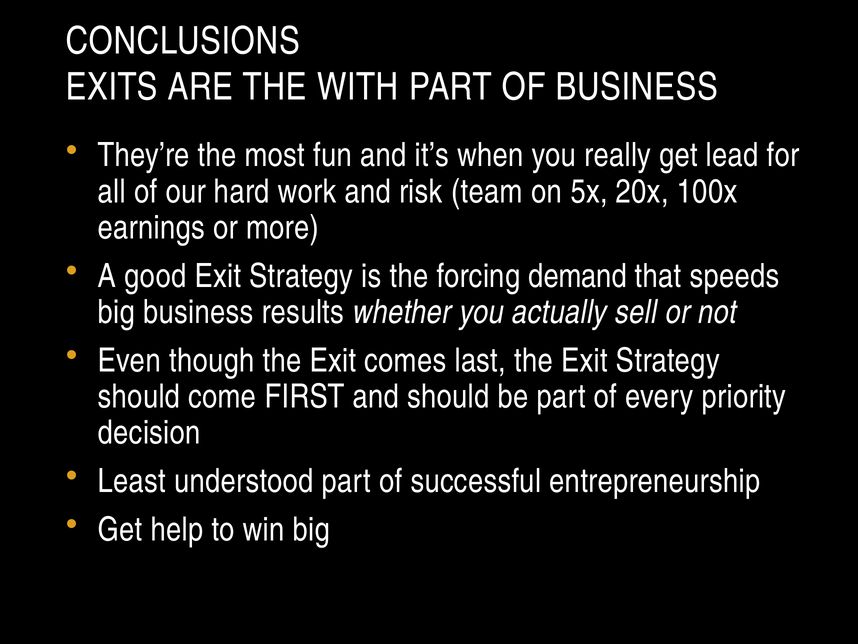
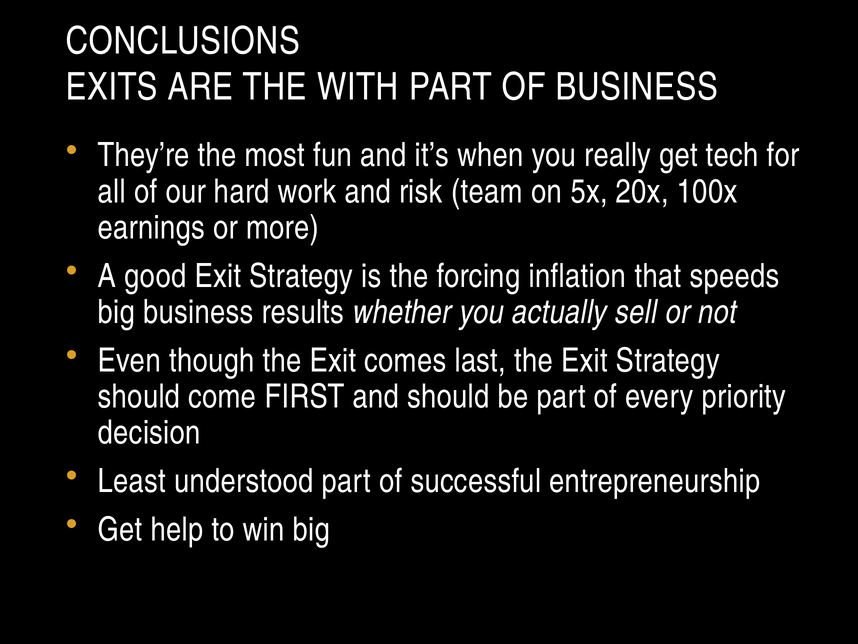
lead: lead -> tech (732, 155)
demand: demand -> inflation (577, 276)
